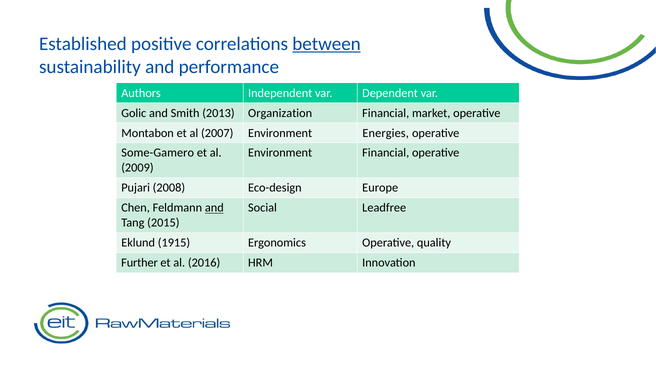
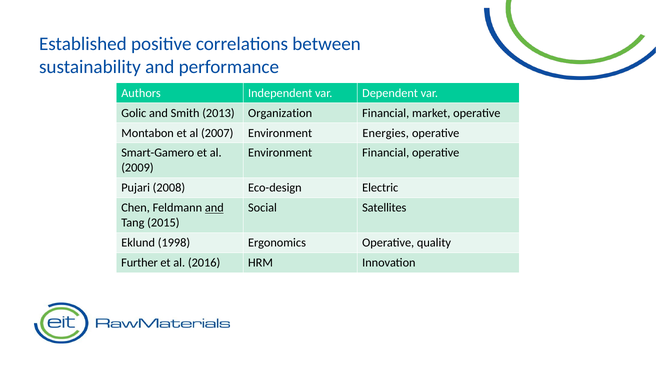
between underline: present -> none (327, 44)
Some-Gamero: Some-Gamero -> Smart-Gamero (158, 153)
Europe: Europe -> Electric (380, 188)
Leadfree: Leadfree -> Satellites (384, 208)
1915: 1915 -> 1998 (174, 243)
